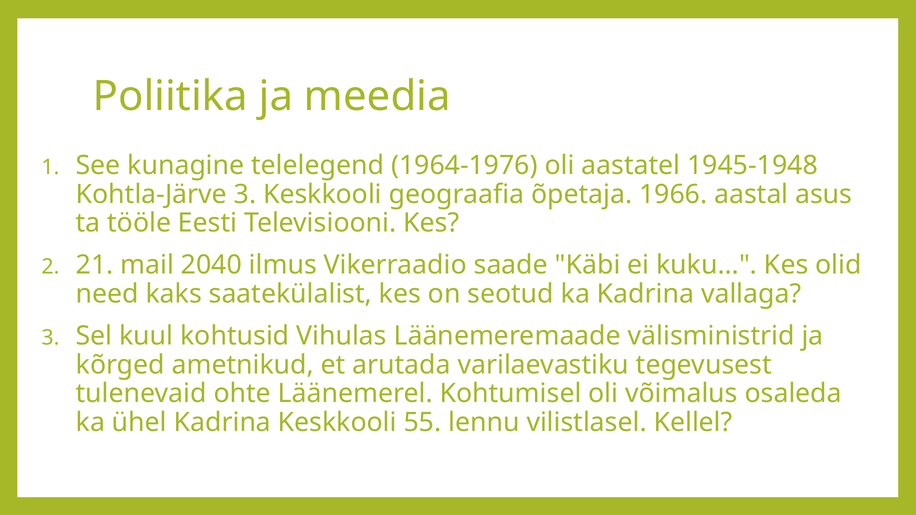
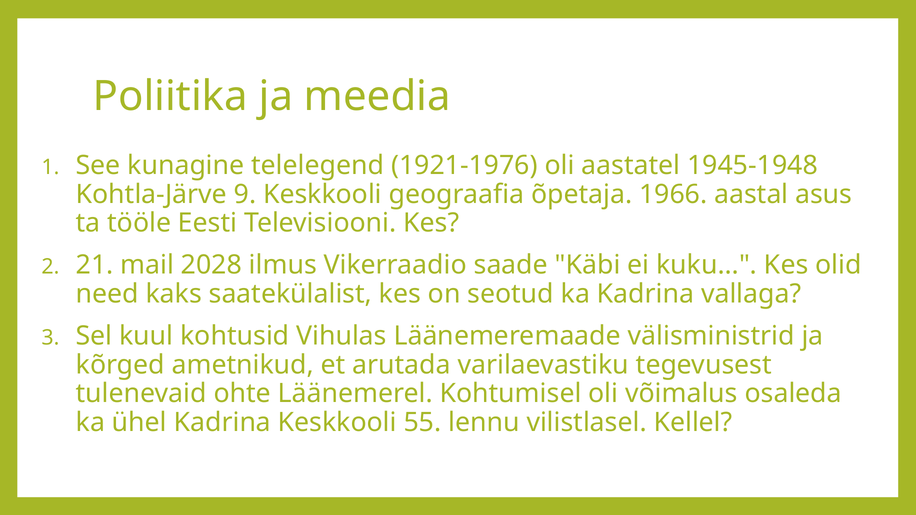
1964-1976: 1964-1976 -> 1921-1976 (464, 165)
Kohtla-Järve 3: 3 -> 9 (245, 194)
2040: 2040 -> 2028 (211, 265)
